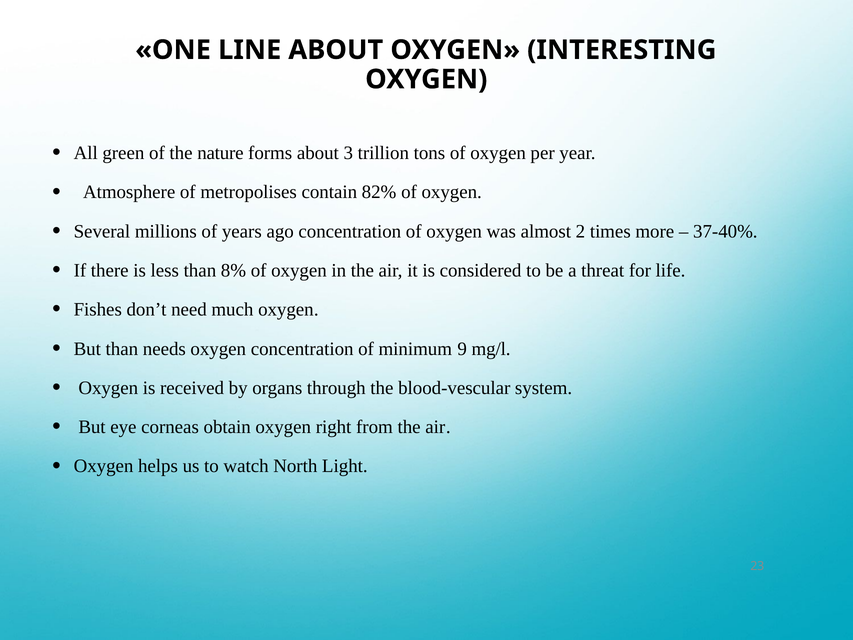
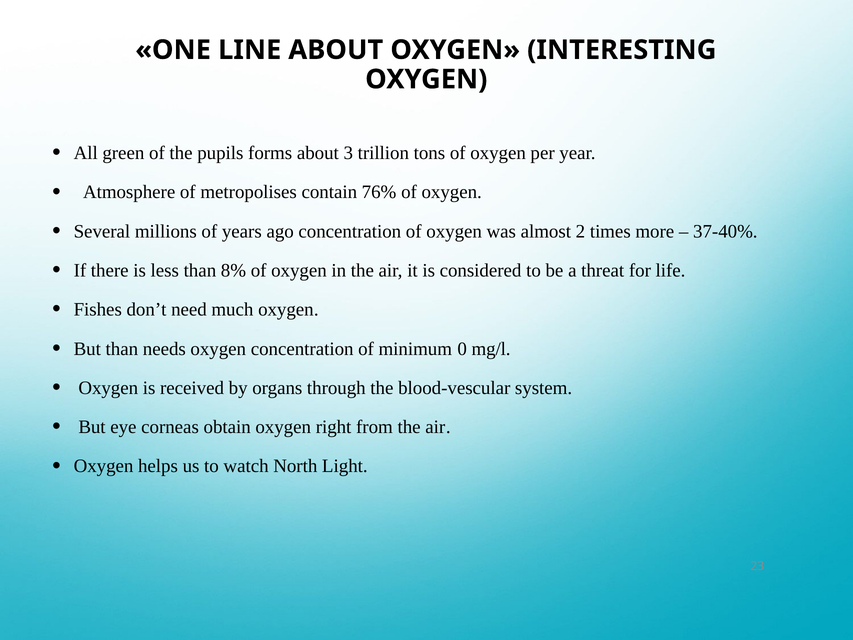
nature: nature -> pupils (220, 153)
82%: 82% -> 76% (379, 192)
9: 9 -> 0 (462, 349)
